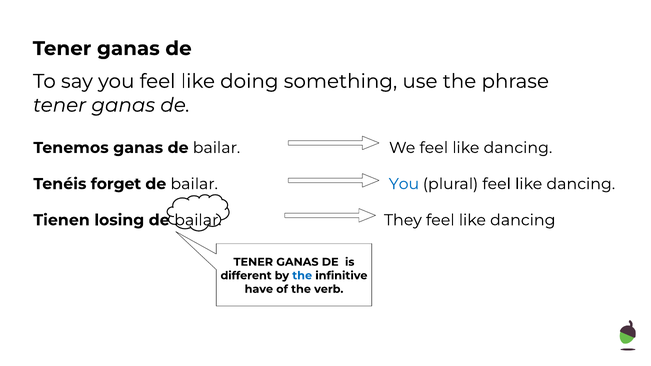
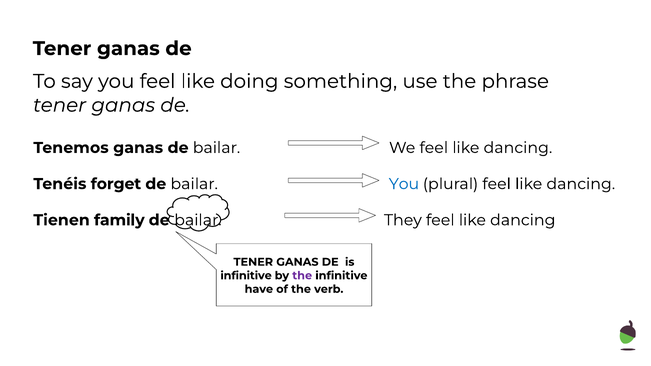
losing: losing -> family (119, 220)
different: different -> infinitive (246, 276)
the colour: blue -> purple (302, 276)
